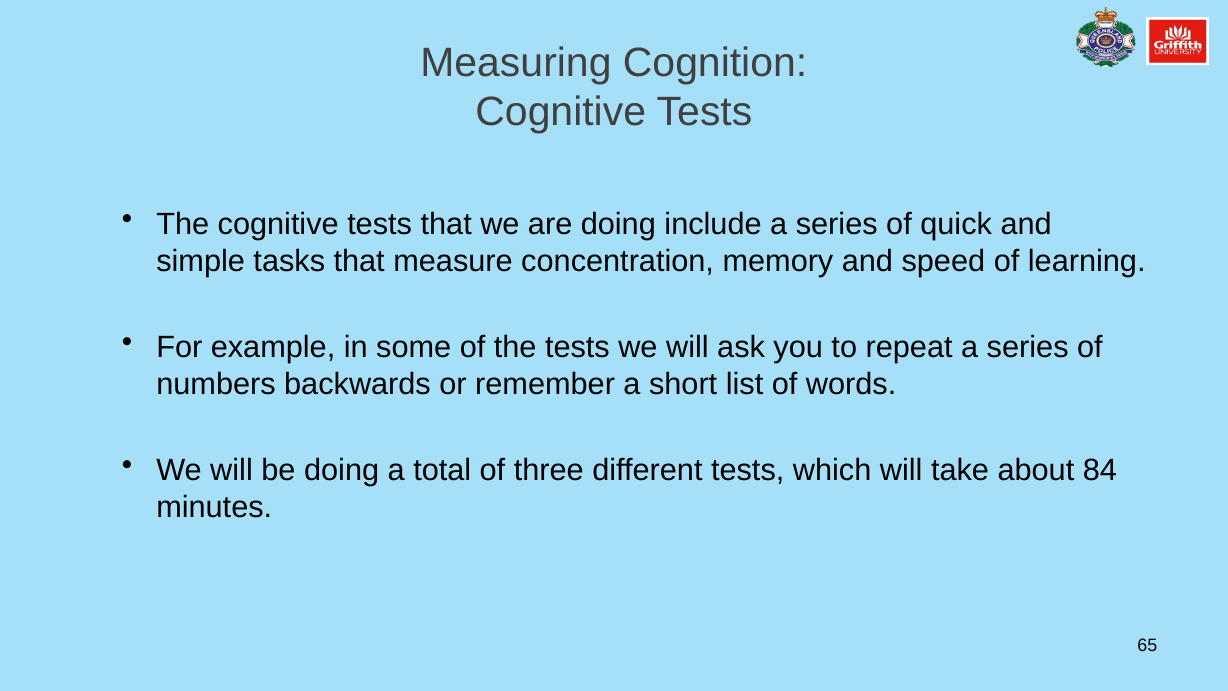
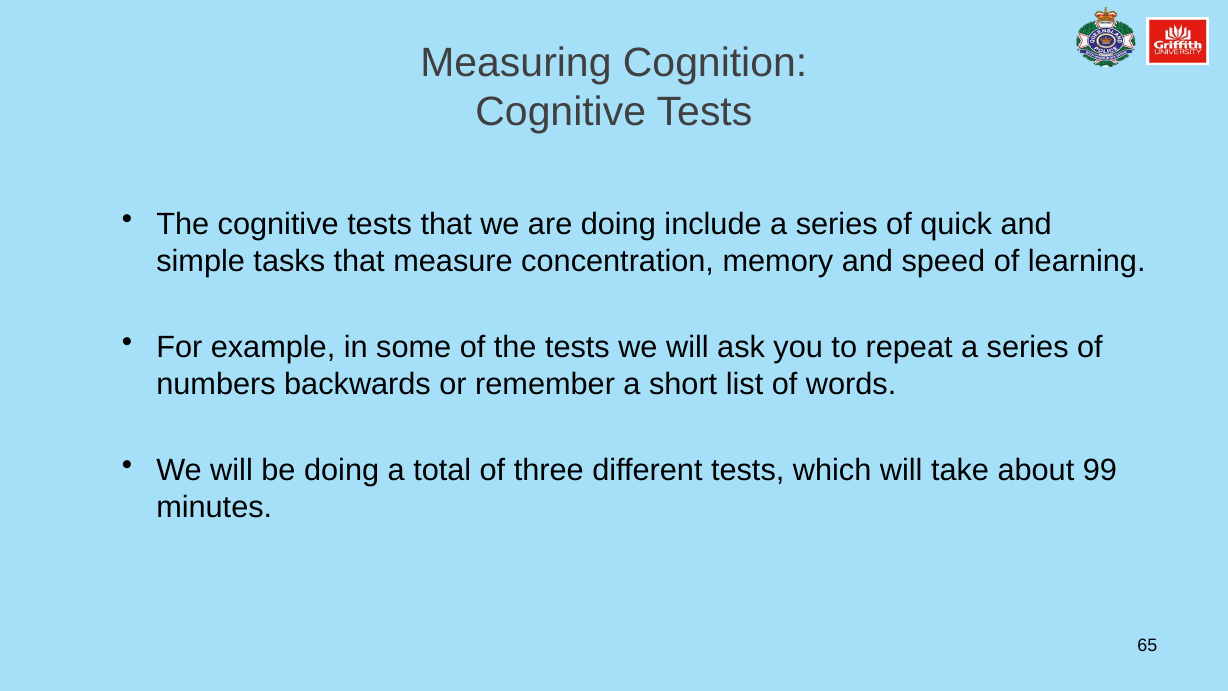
84: 84 -> 99 (1100, 470)
